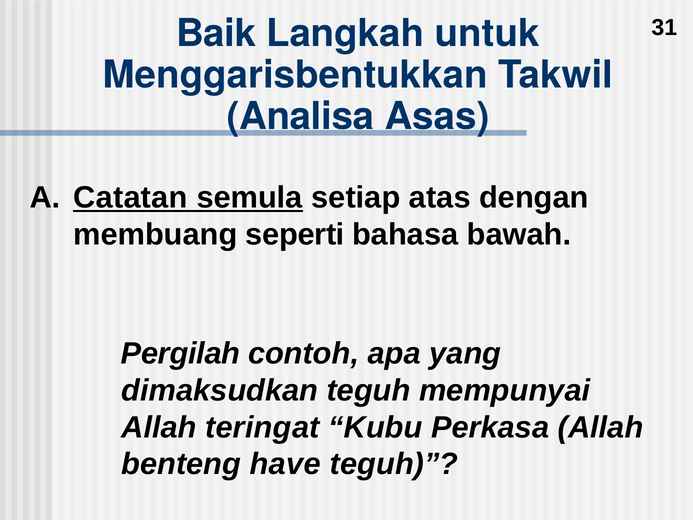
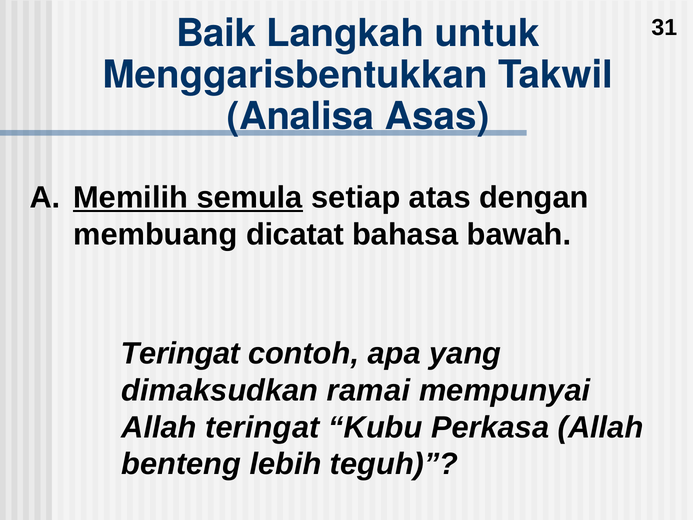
Catatan: Catatan -> Memilih (131, 197)
seperti: seperti -> dicatat (295, 234)
Pergilah: Pergilah -> Teringat (181, 353)
dimaksudkan teguh: teguh -> ramai (368, 390)
have: have -> lebih (286, 464)
